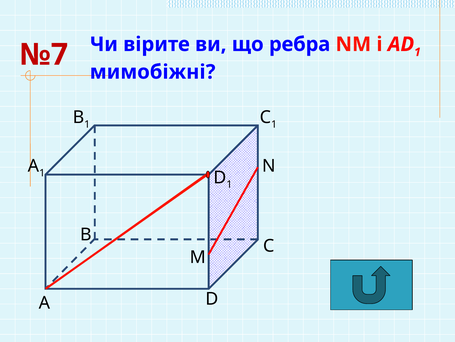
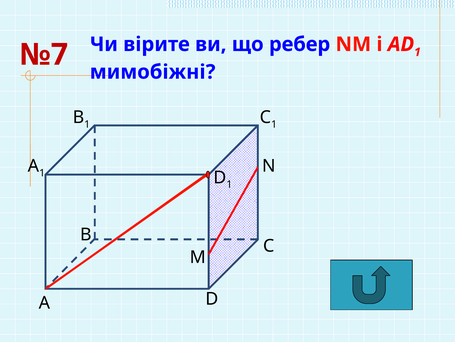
ребра: ребра -> ребер (300, 44)
